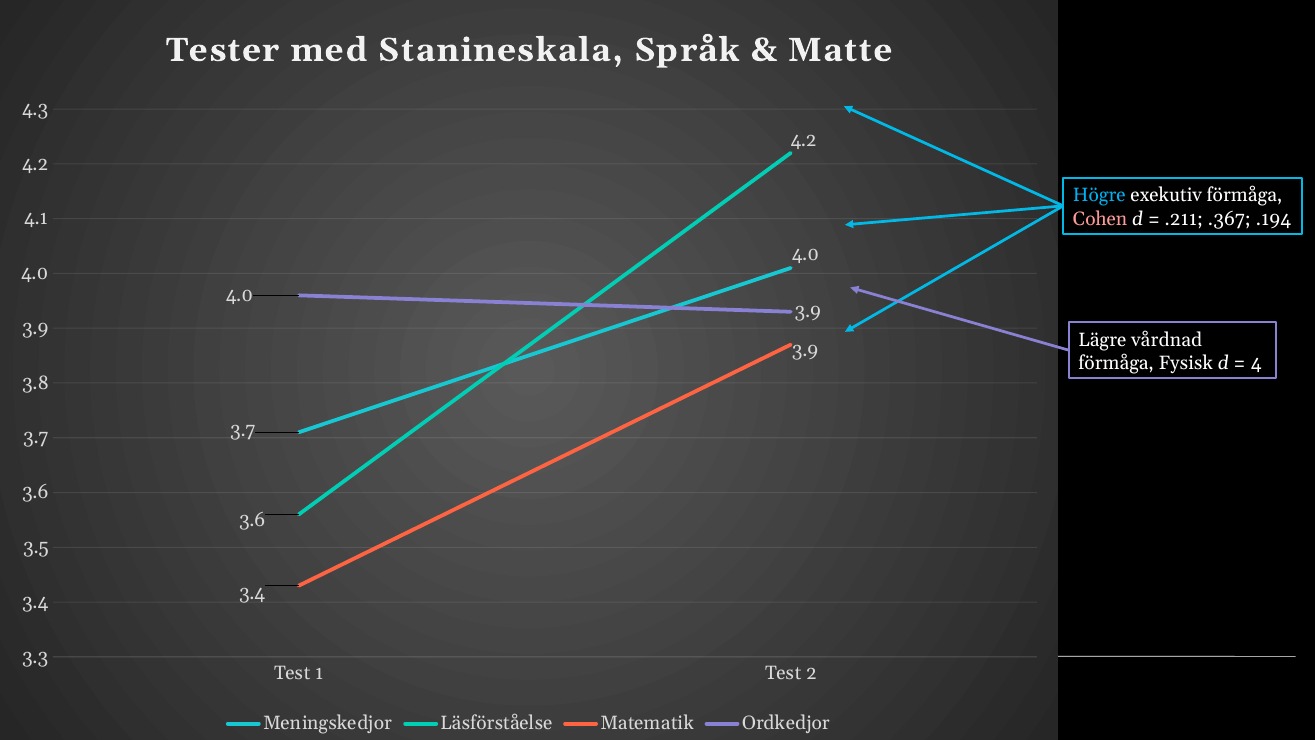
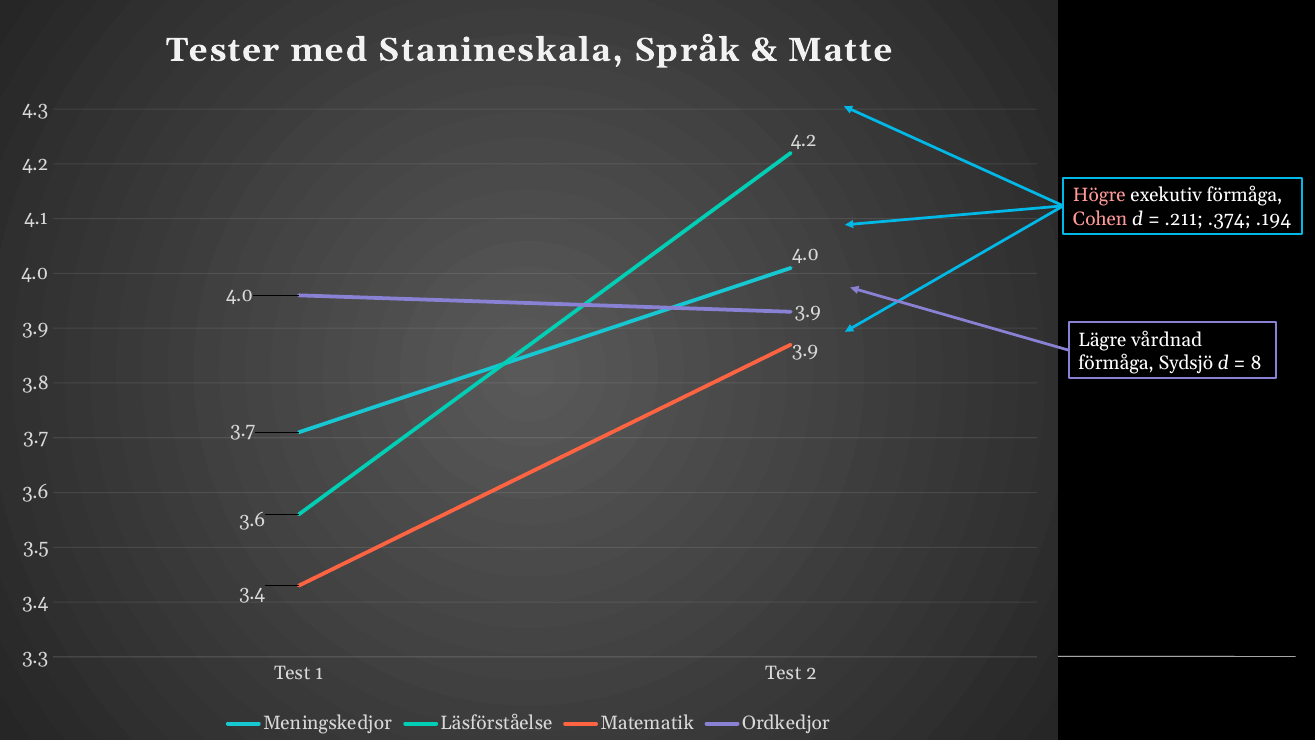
Högre colour: light blue -> pink (1099, 196)
.367: .367 -> .374 (1229, 219)
Fysisk: Fysisk -> Sydsjö (1186, 363)
4: 4 -> 8 (1256, 363)
